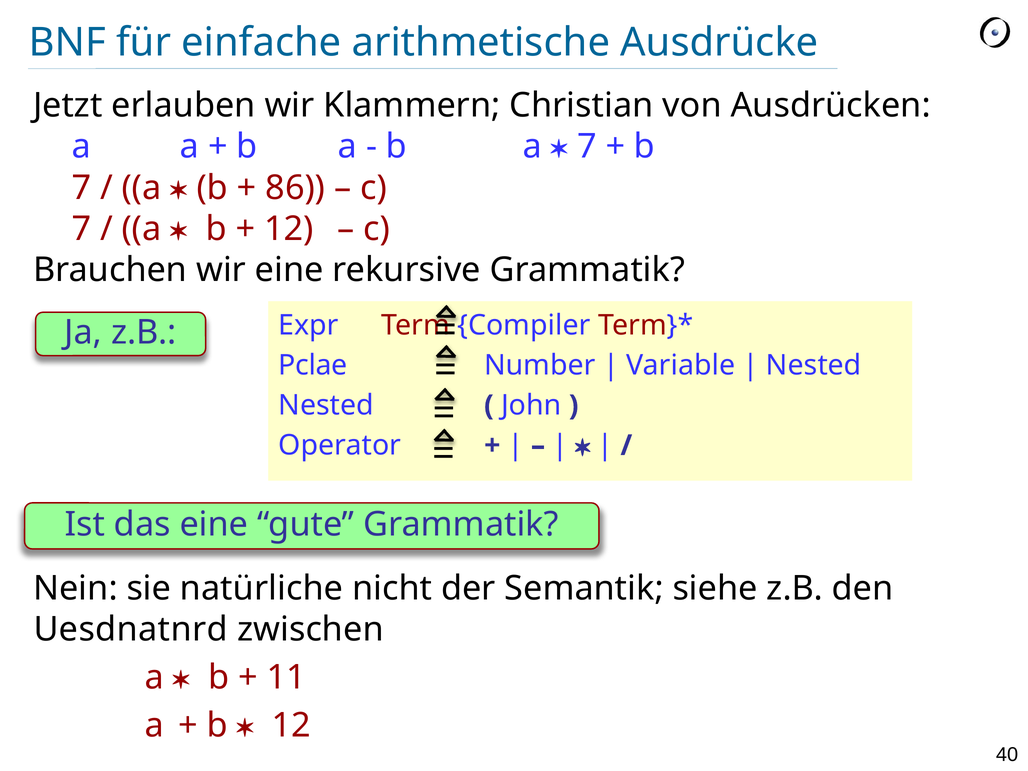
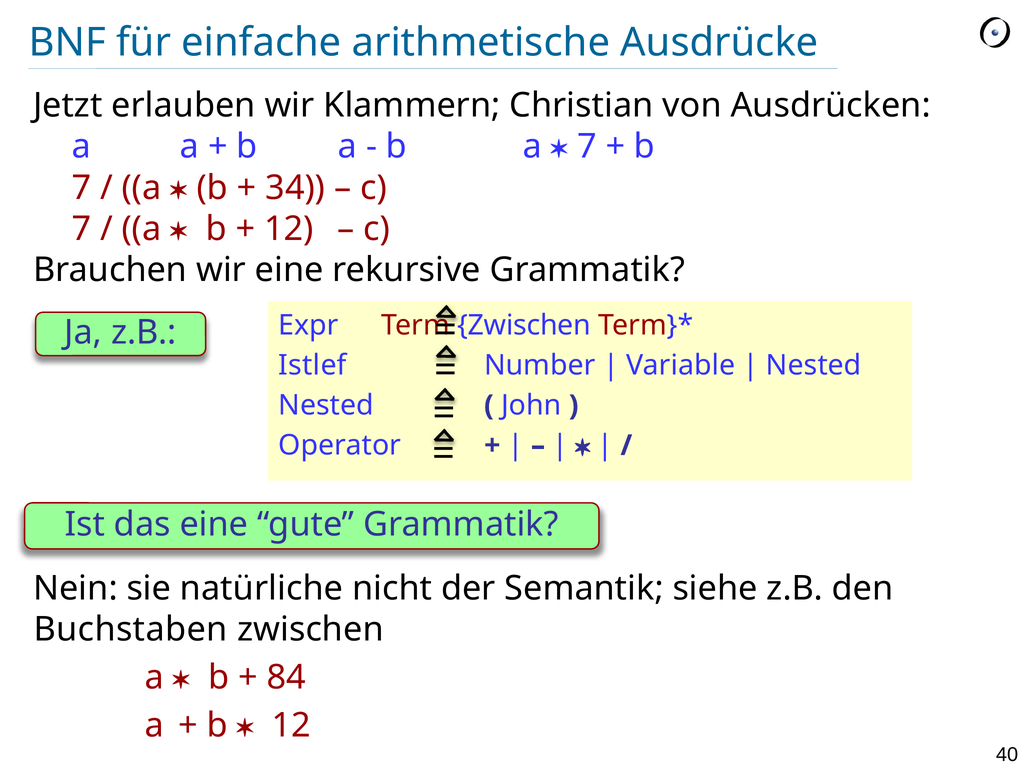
86: 86 -> 34 (295, 188)
Compiler: Compiler -> Zwischen (524, 325)
Pclae: Pclae -> Istlef (313, 365)
Uesdnatnrd: Uesdnatnrd -> Buchstaben (131, 630)
11: 11 -> 84 (286, 677)
